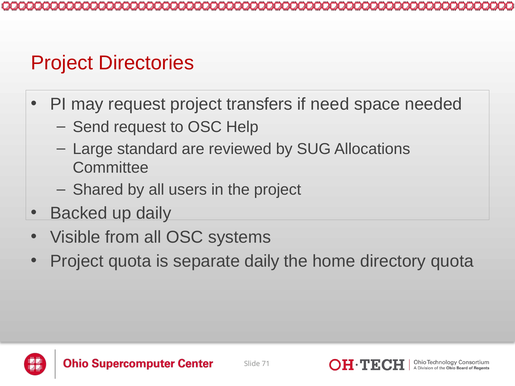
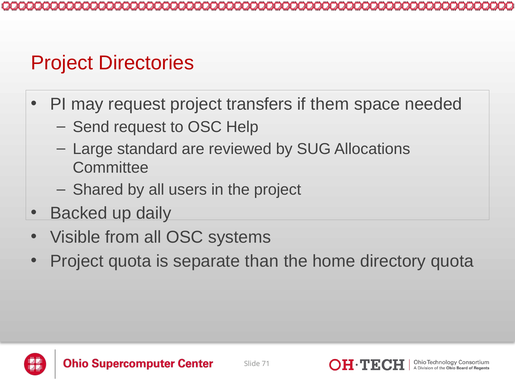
need: need -> them (330, 104)
separate daily: daily -> than (262, 261)
